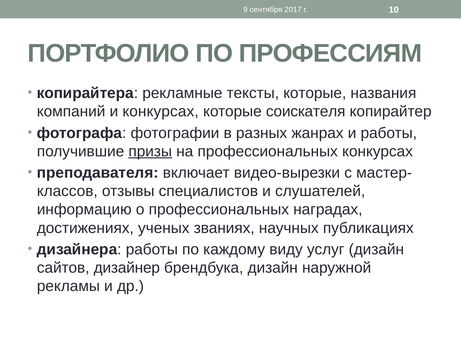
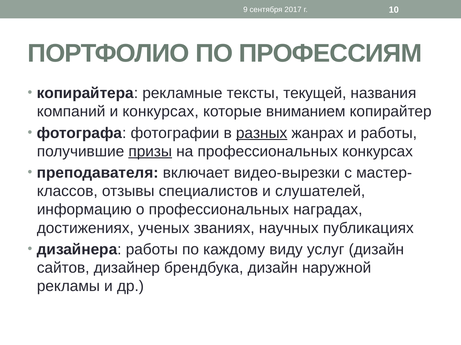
тексты которые: которые -> текущей (315, 93)
соискателя: соискателя -> вниманием (306, 112)
разных underline: none -> present (262, 133)
